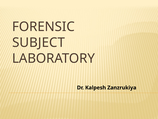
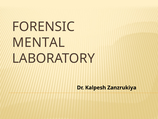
SUBJECT: SUBJECT -> MENTAL (39, 42)
